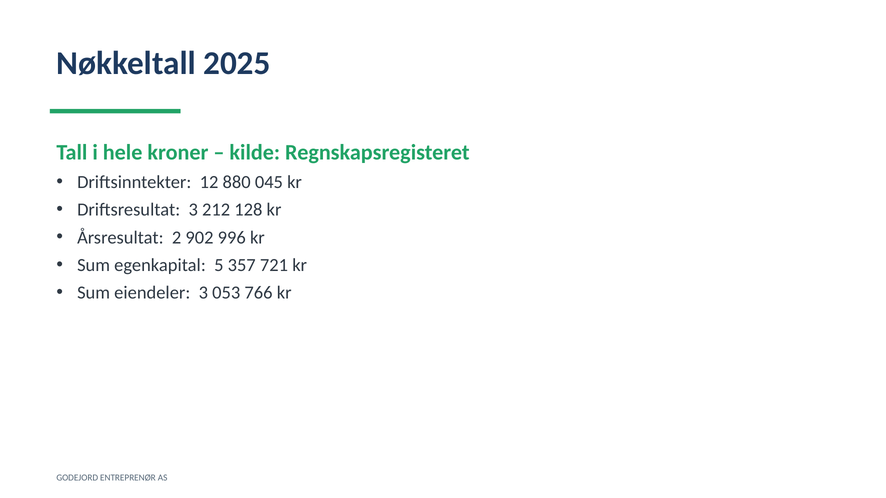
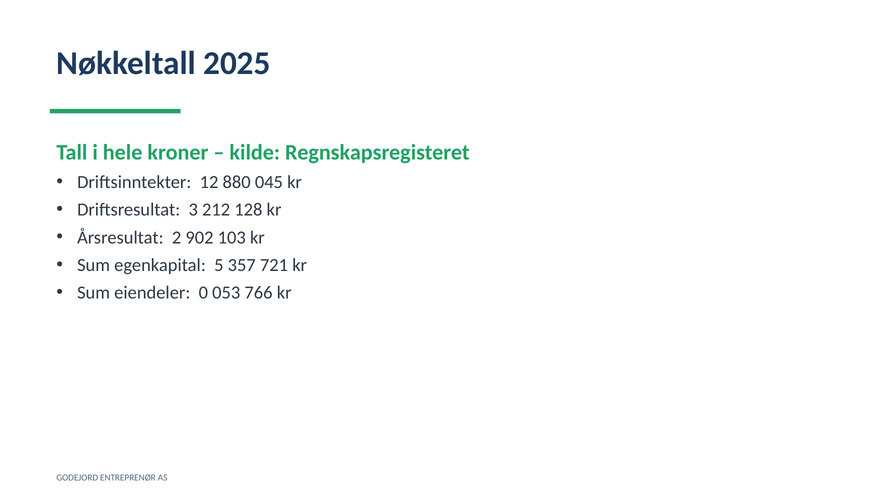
996: 996 -> 103 (232, 238)
eiendeler 3: 3 -> 0 (203, 293)
